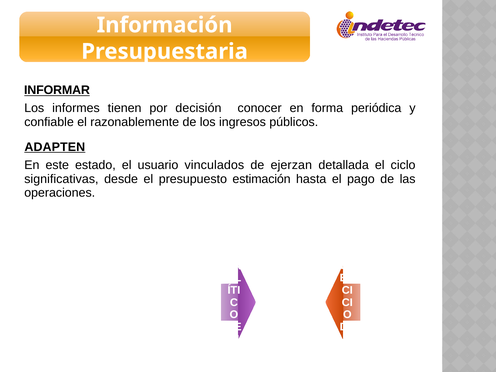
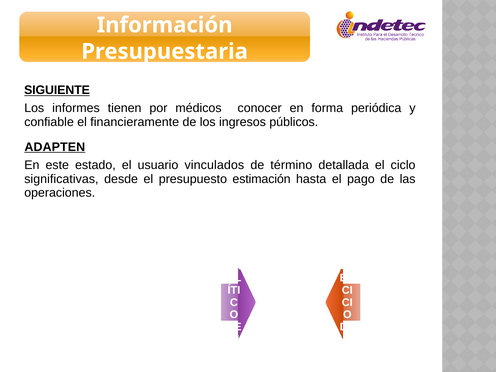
INFORMAR: INFORMAR -> SIGUIENTE (57, 90)
decisión: decisión -> médicos (198, 108)
razonablemente: razonablemente -> financieramente (135, 122)
ejerzan: ejerzan -> término (291, 165)
